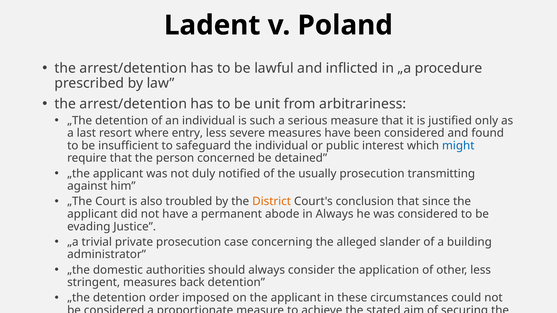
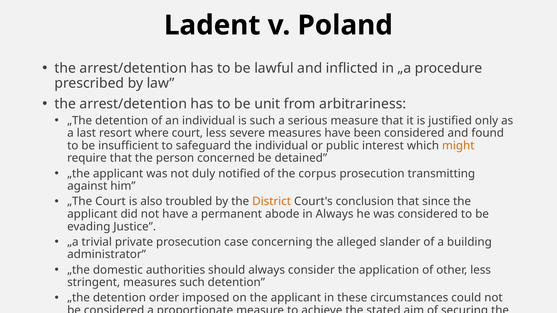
where entry: entry -> court (187, 133)
might colour: blue -> orange (458, 146)
usually: usually -> corpus (317, 174)
measures back: back -> such (192, 283)
